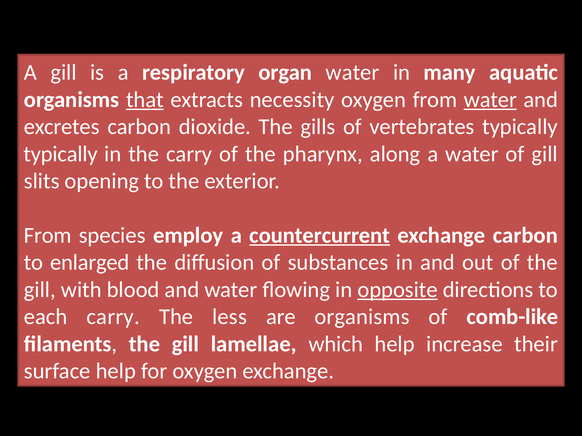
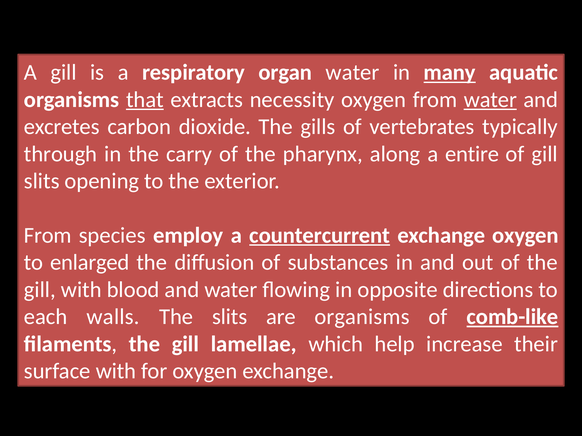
many underline: none -> present (450, 73)
typically: typically -> through (61, 154)
a water: water -> entire (472, 154)
exchange carbon: carbon -> oxygen (525, 236)
opposite underline: present -> none (398, 290)
each carry: carry -> walls (113, 317)
The less: less -> slits (230, 317)
comb-like underline: none -> present (512, 317)
surface help: help -> with (116, 371)
